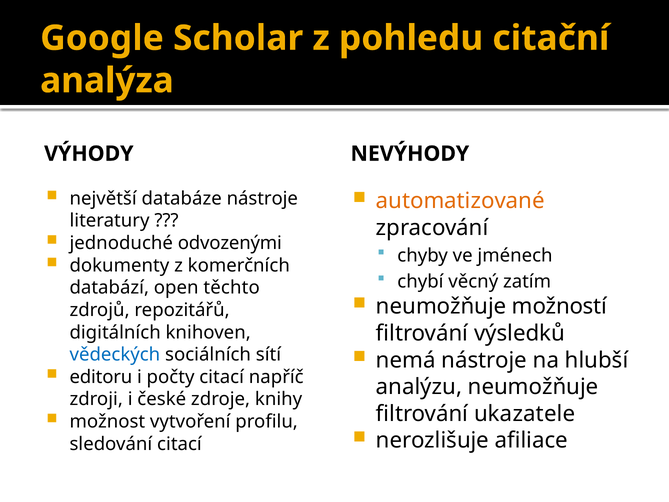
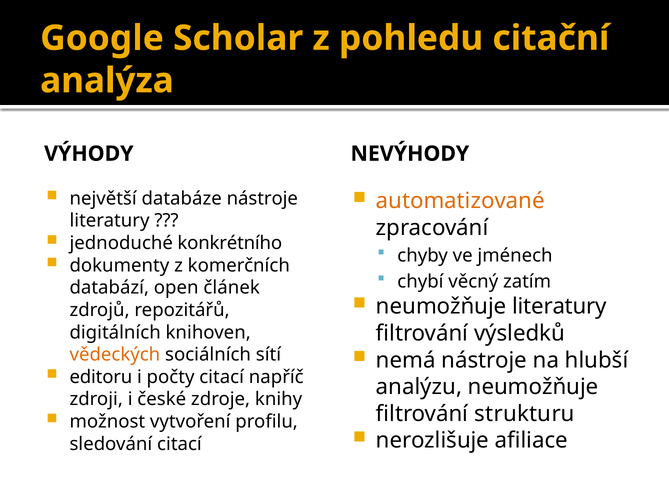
odvozenými: odvozenými -> konkrétního (230, 243)
těchto: těchto -> článek (232, 288)
neumožňuje možností: možností -> literatury (559, 306)
vědeckých colour: blue -> orange (115, 355)
ukazatele: ukazatele -> strukturu (525, 414)
